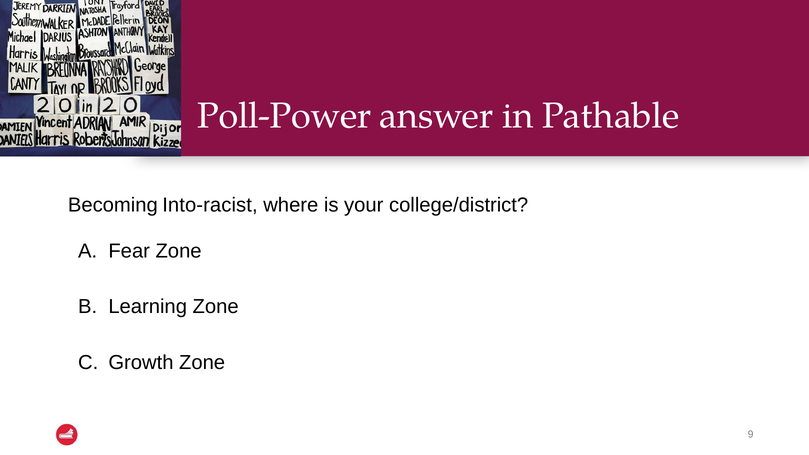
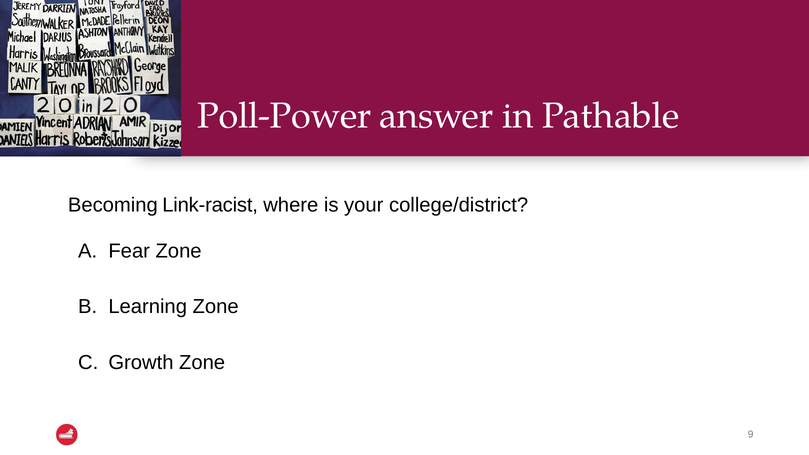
Into-racist: Into-racist -> Link-racist (210, 205)
